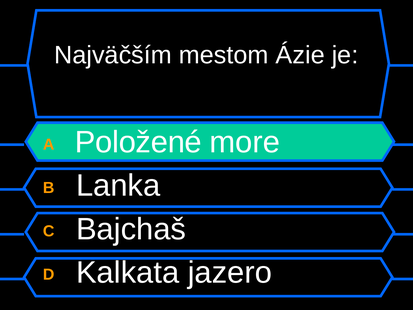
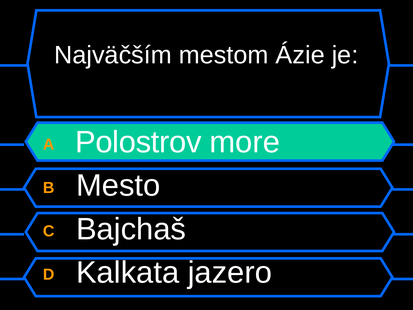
Položené: Položené -> Polostrov (138, 142)
Lanka: Lanka -> Mesto (118, 186)
